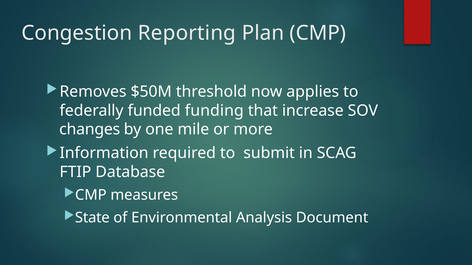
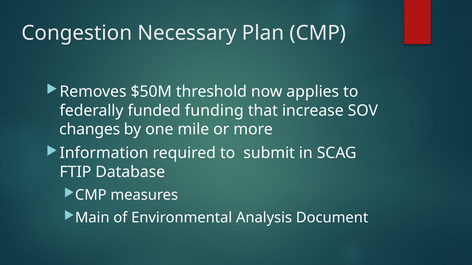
Reporting: Reporting -> Necessary (187, 33)
State: State -> Main (92, 218)
